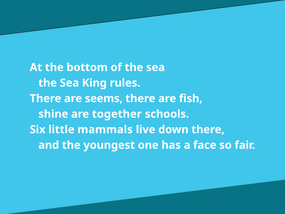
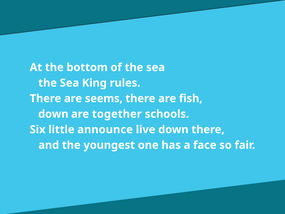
shine: shine -> down (53, 114)
mammals: mammals -> announce (105, 129)
